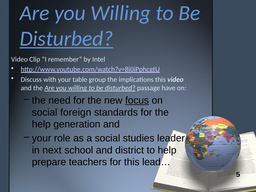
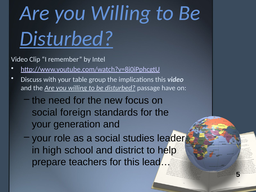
focus underline: present -> none (137, 100)
help: help -> your (41, 124)
next: next -> high (52, 150)
